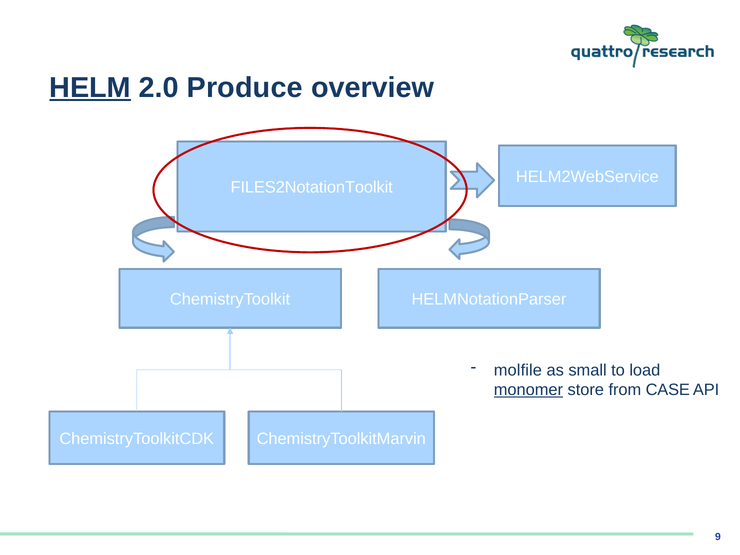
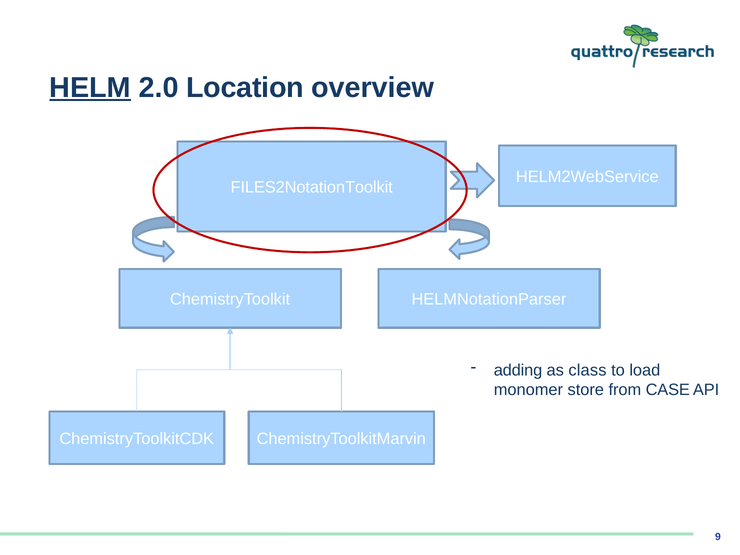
Produce: Produce -> Location (245, 88)
molfile: molfile -> adding (518, 370)
small: small -> class (587, 370)
monomer underline: present -> none (528, 390)
